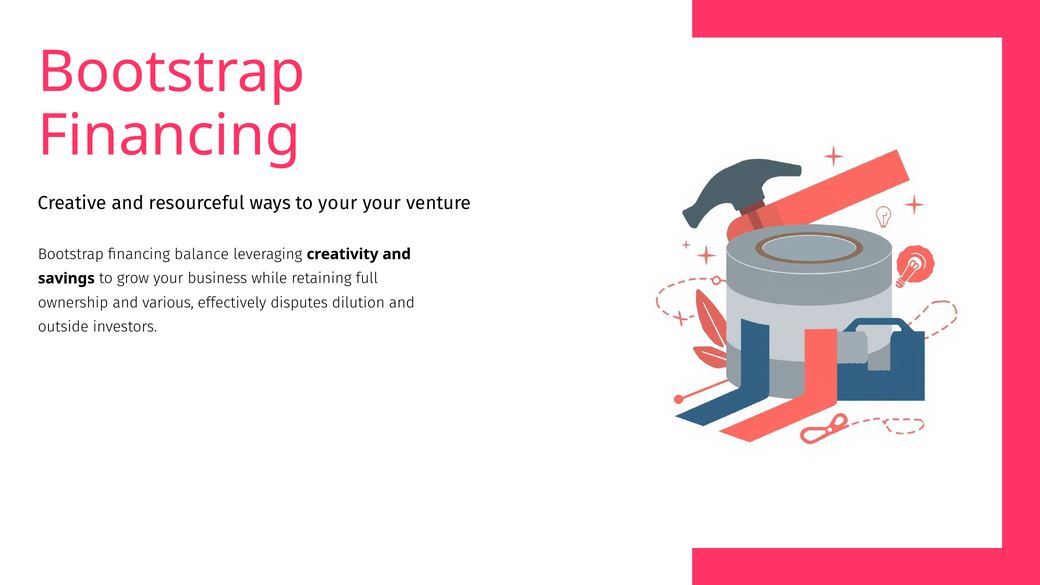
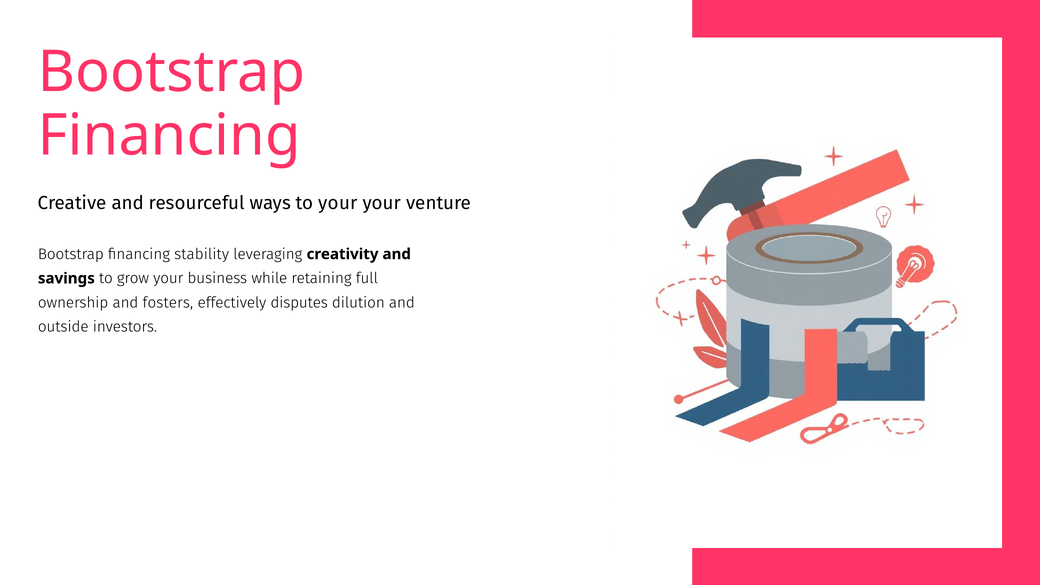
balance: balance -> stability (202, 254)
various: various -> fosters (168, 303)
